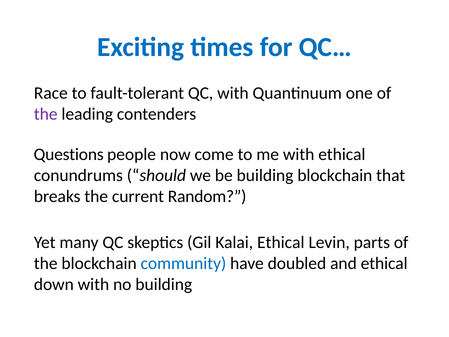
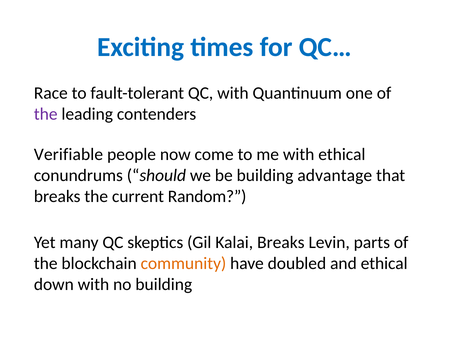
Questions: Questions -> Verifiable (69, 154)
building blockchain: blockchain -> advantage (335, 175)
Kalai Ethical: Ethical -> Breaks (281, 242)
community colour: blue -> orange (183, 263)
